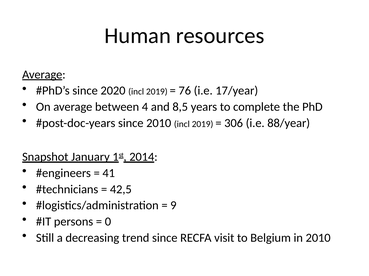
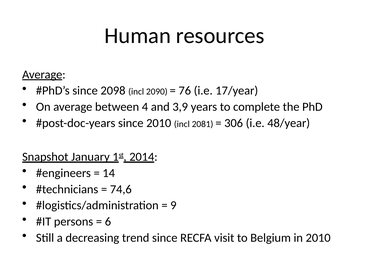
2020: 2020 -> 2098 (113, 91)
2019: 2019 -> 2090 (157, 92)
8,5: 8,5 -> 3,9 (180, 107)
2010 incl 2019: 2019 -> 2081 (203, 124)
88/year: 88/year -> 48/year (289, 123)
41: 41 -> 14 (109, 174)
42,5: 42,5 -> 74,6 (121, 190)
0: 0 -> 6 (108, 222)
